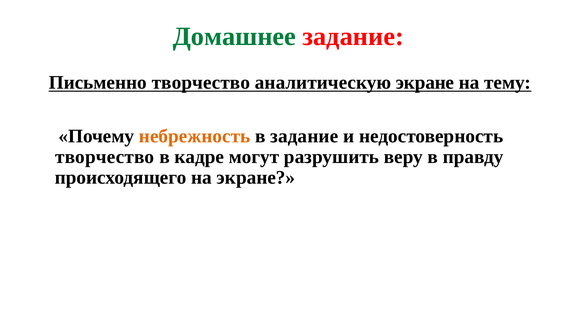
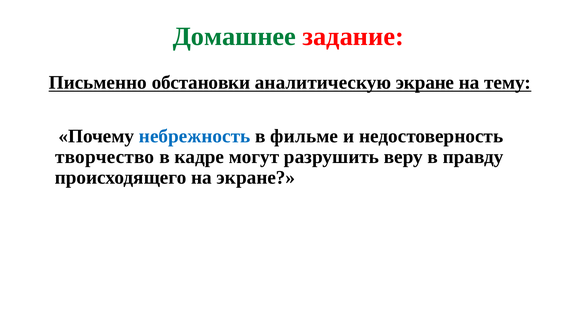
Письменно творчество: творчество -> обстановки (201, 83)
небрежность colour: orange -> blue (195, 136)
в задание: задание -> фильме (304, 136)
